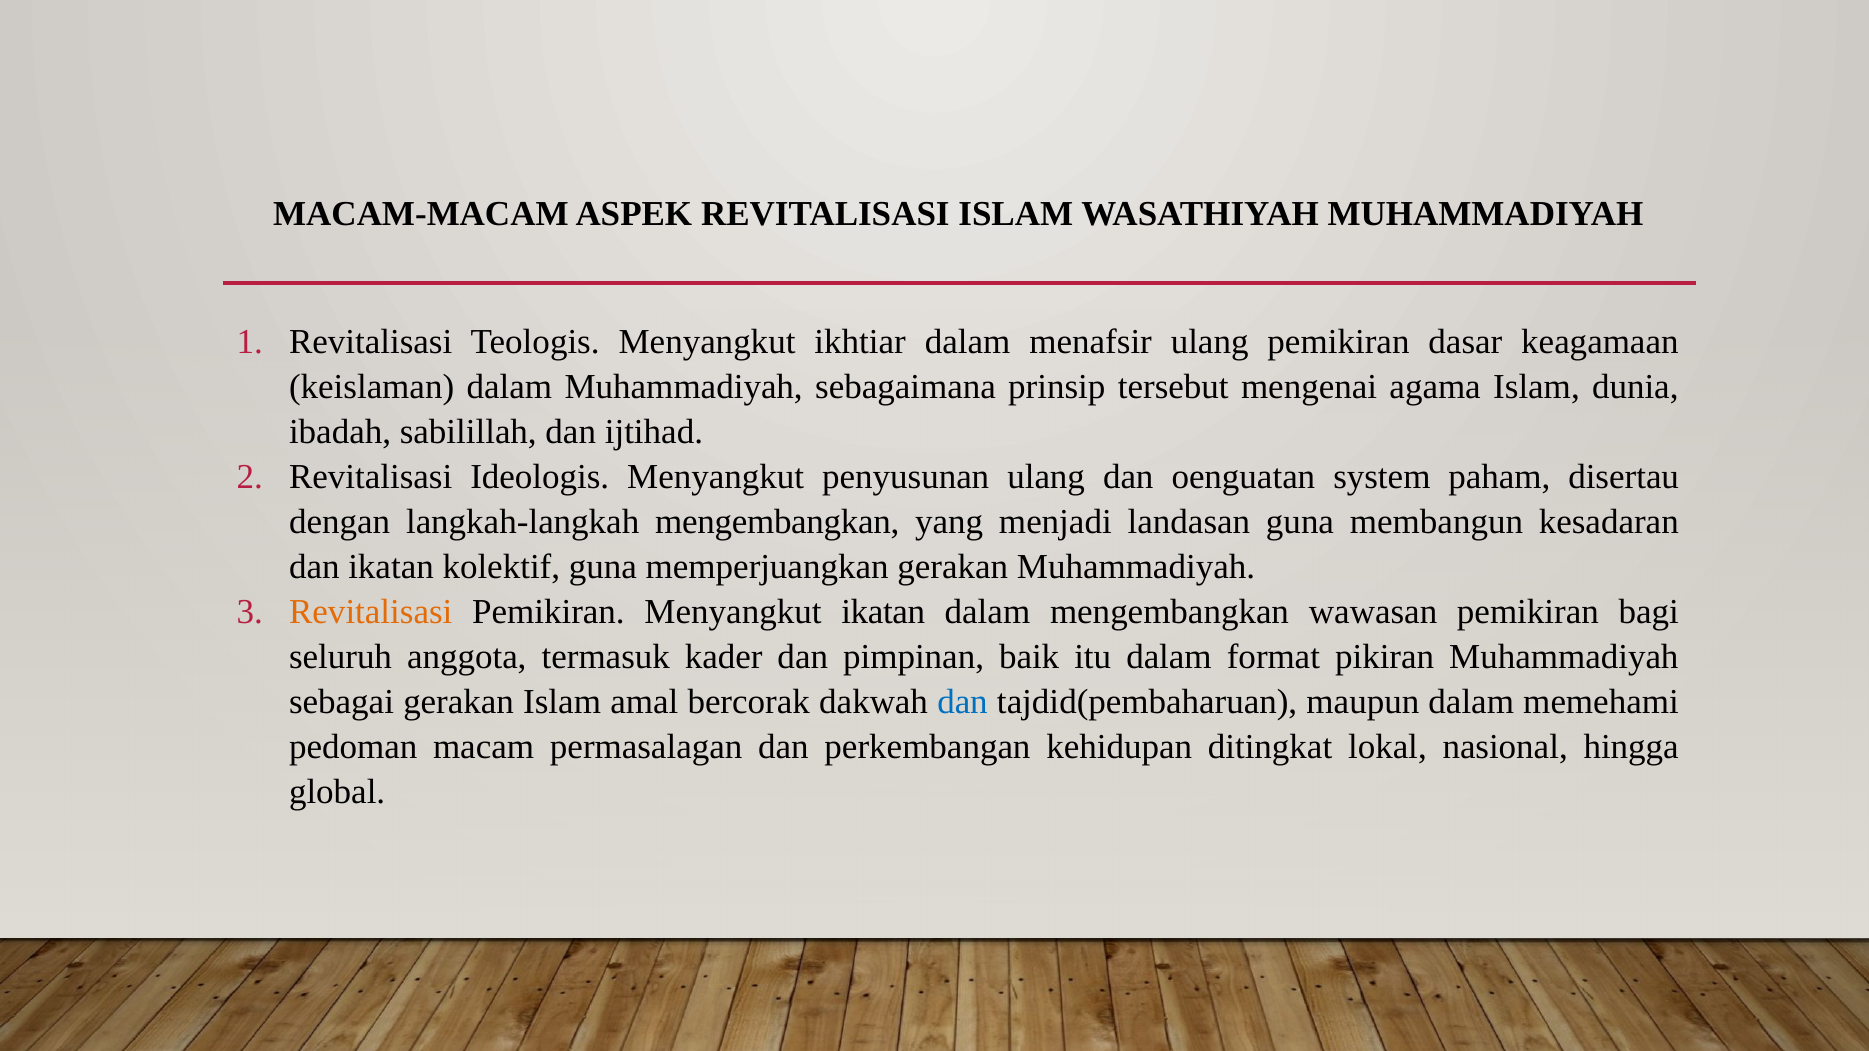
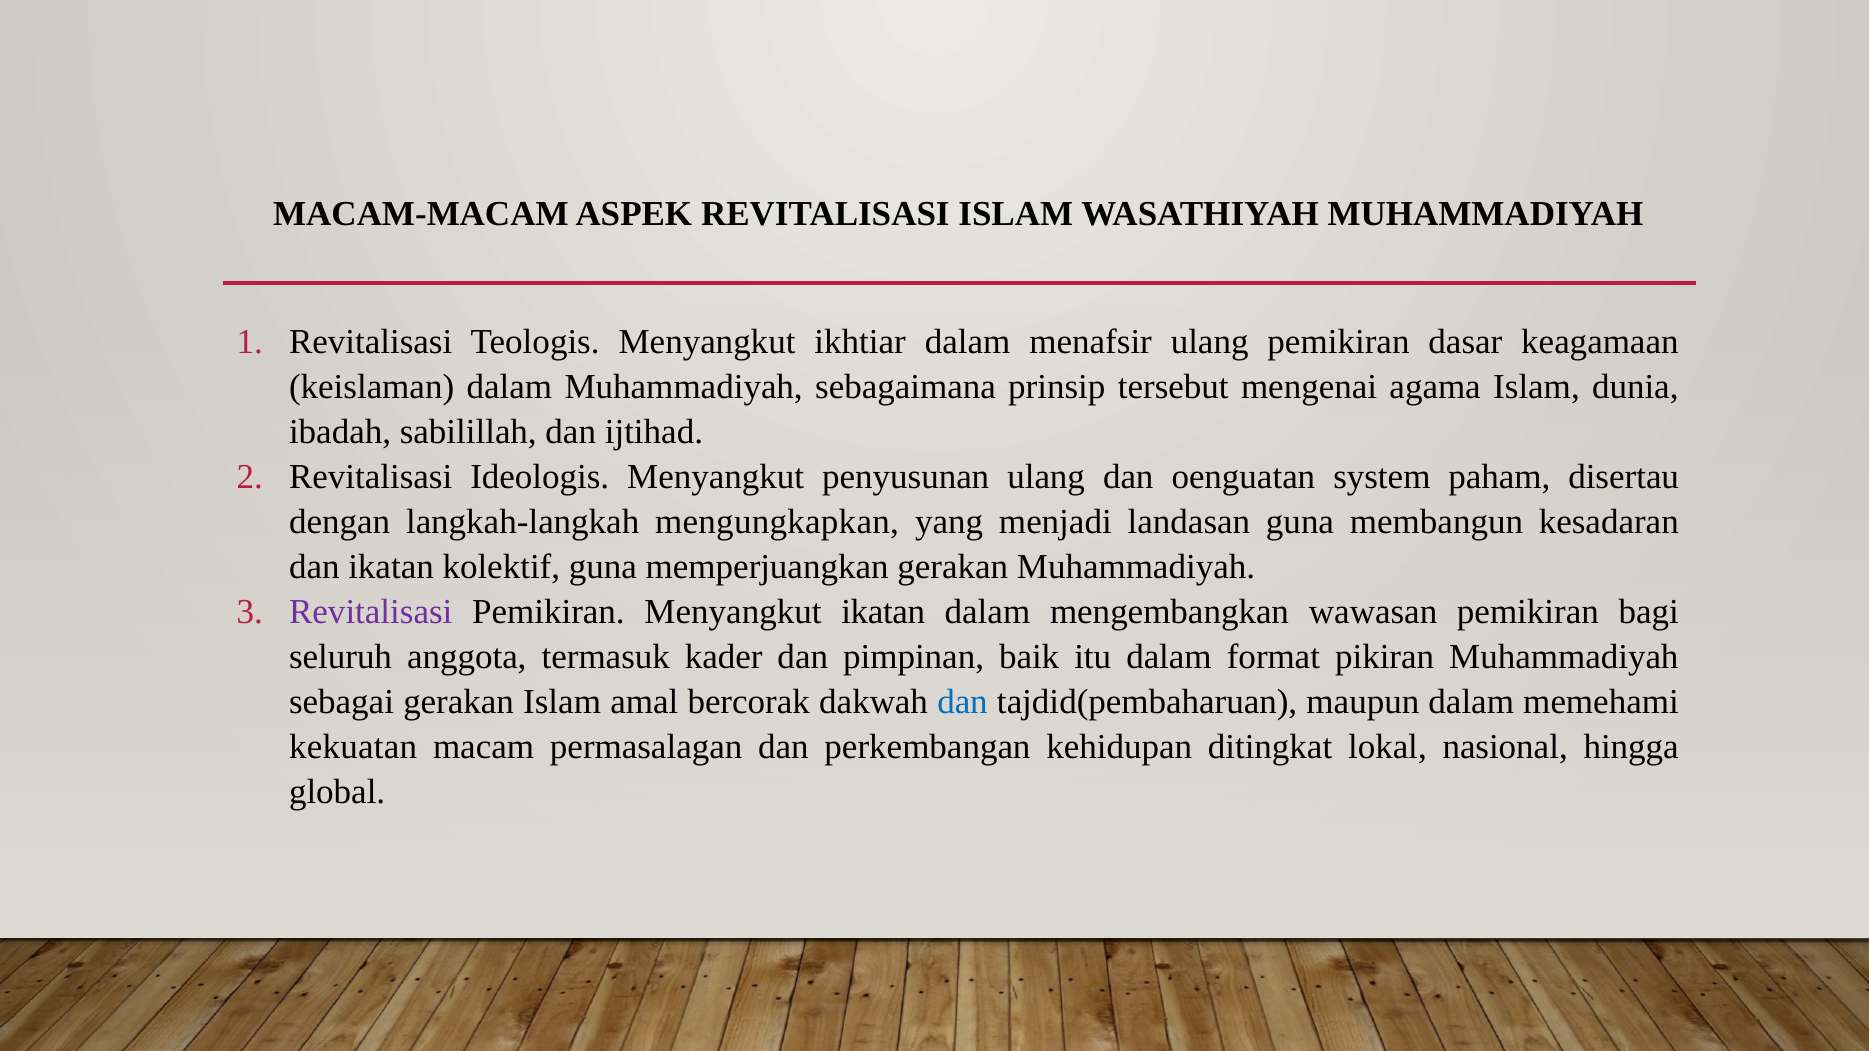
langkah-langkah mengembangkan: mengembangkan -> mengungkapkan (777, 522)
Revitalisasi colour: orange -> purple (371, 612)
pedoman: pedoman -> kekuatan (353, 747)
